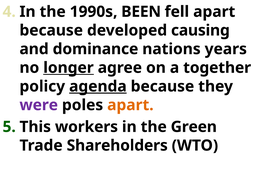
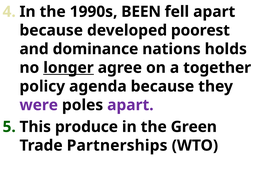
causing: causing -> poorest (200, 30)
years: years -> holds (226, 49)
agenda underline: present -> none (98, 86)
apart colour: orange -> purple (130, 105)
workers: workers -> produce (86, 126)
Shareholders: Shareholders -> Partnerships (117, 145)
